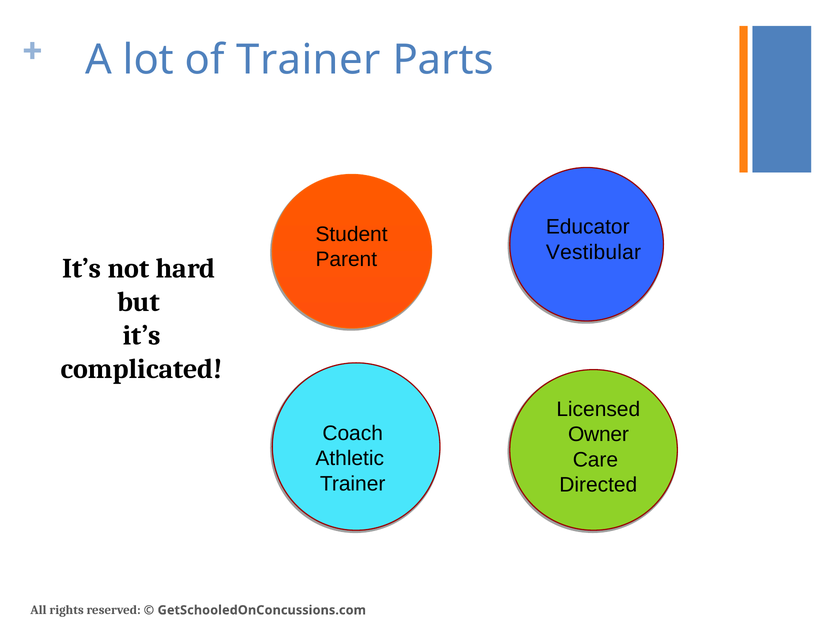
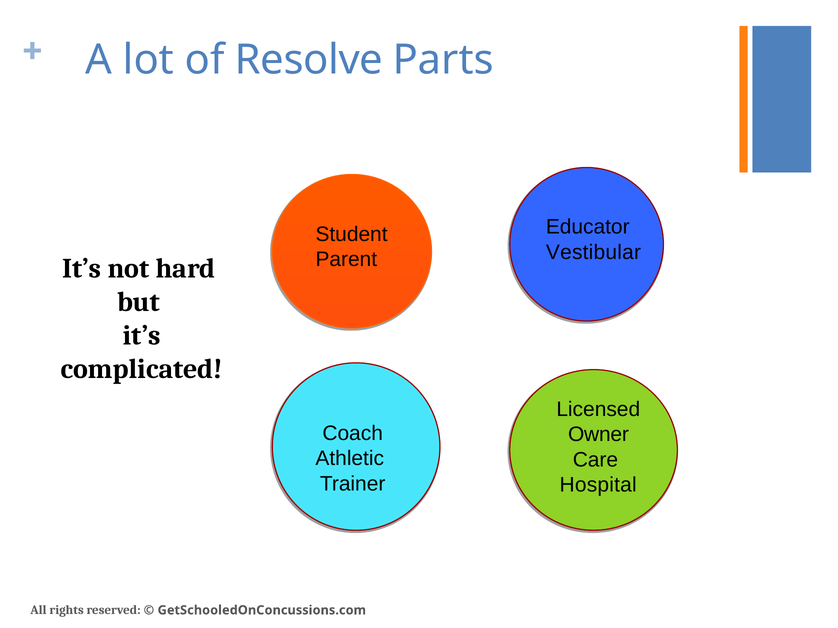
of Trainer: Trainer -> Resolve (309, 60)
Directed: Directed -> Hospital (598, 485)
